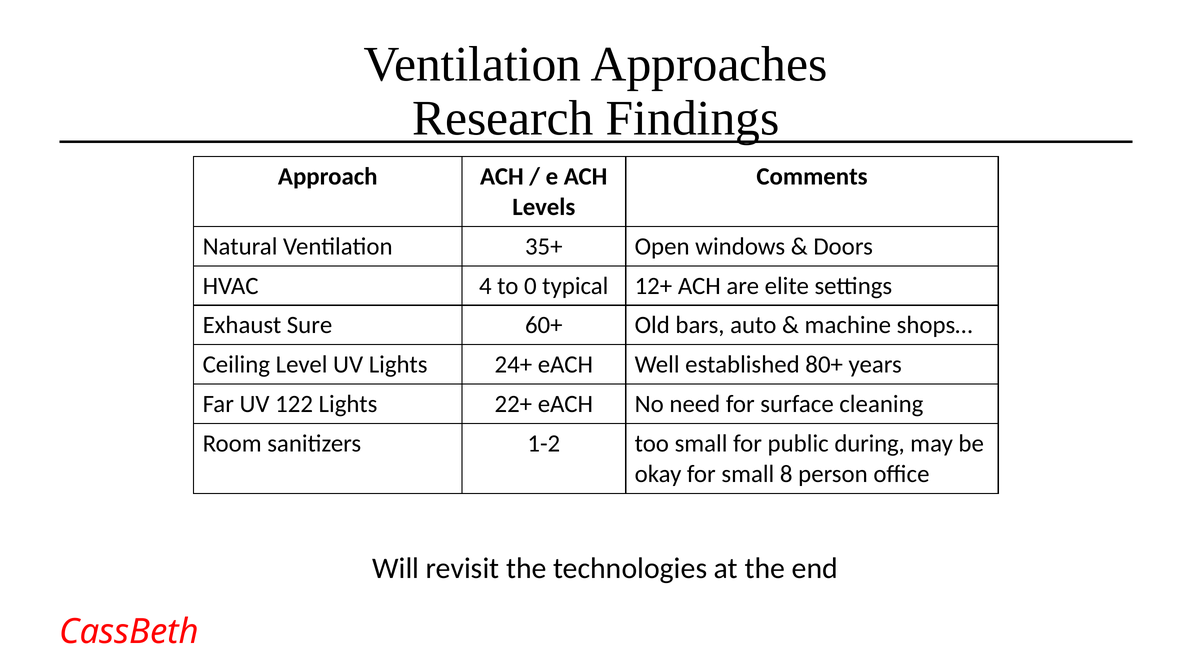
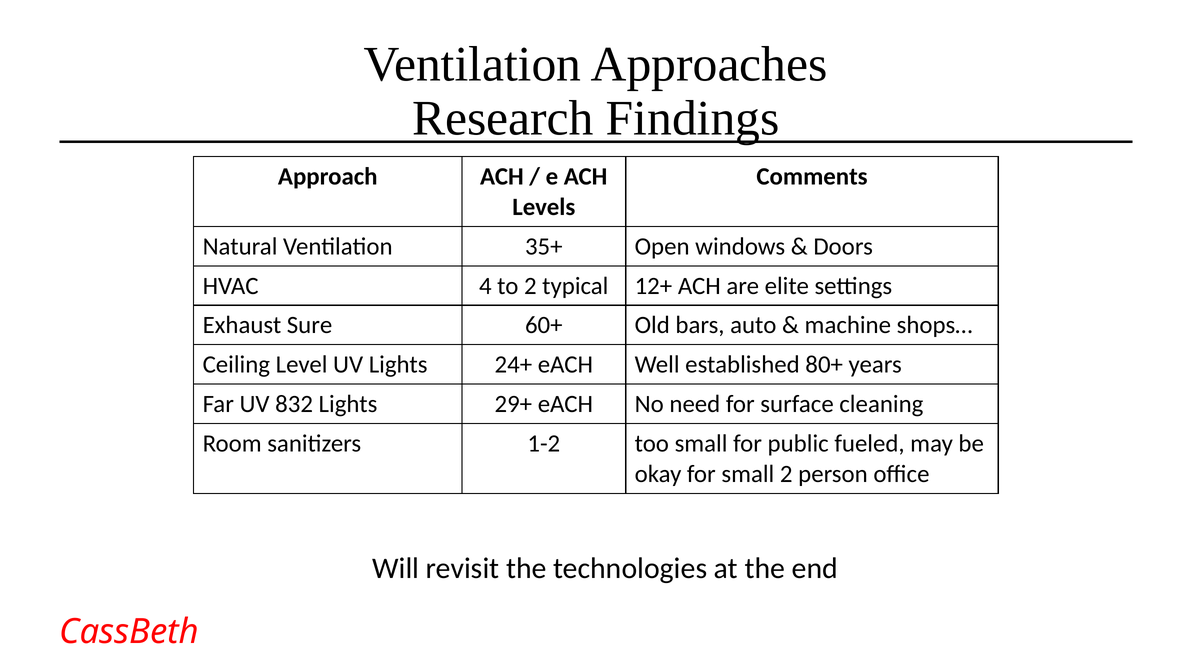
to 0: 0 -> 2 (530, 286)
122: 122 -> 832 (294, 404)
22+: 22+ -> 29+ (513, 404)
during: during -> fueled (870, 443)
small 8: 8 -> 2 (786, 474)
